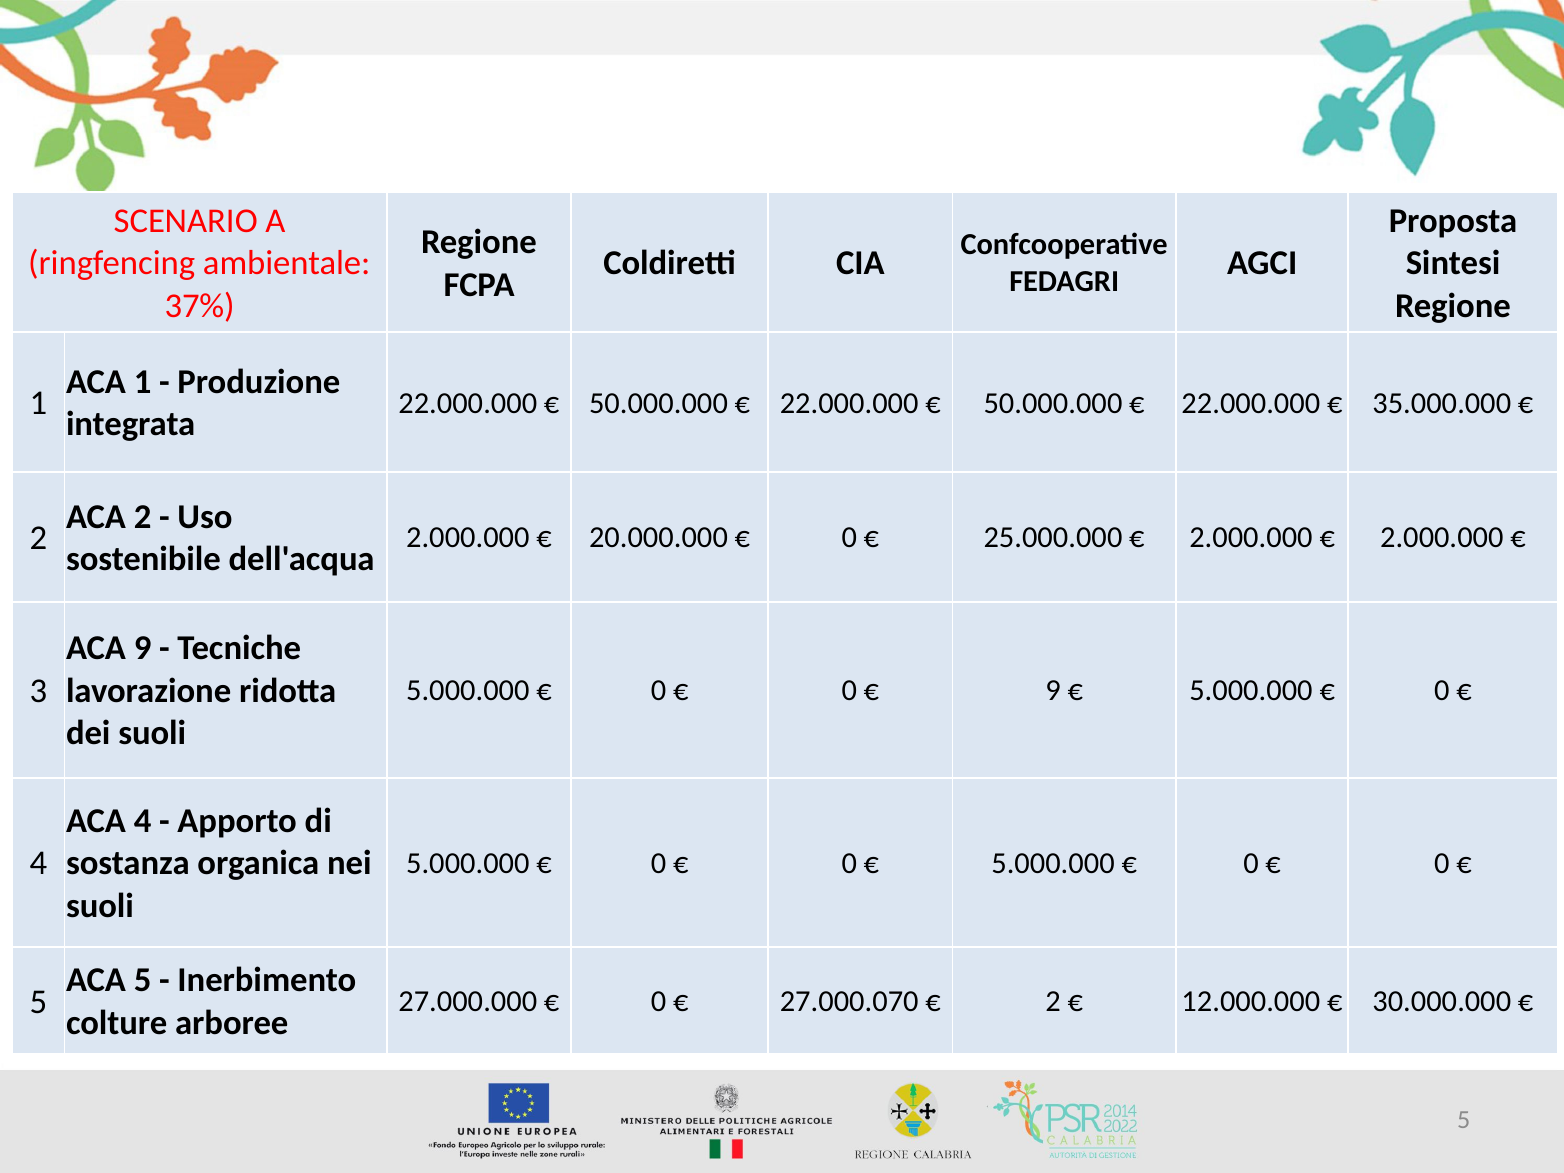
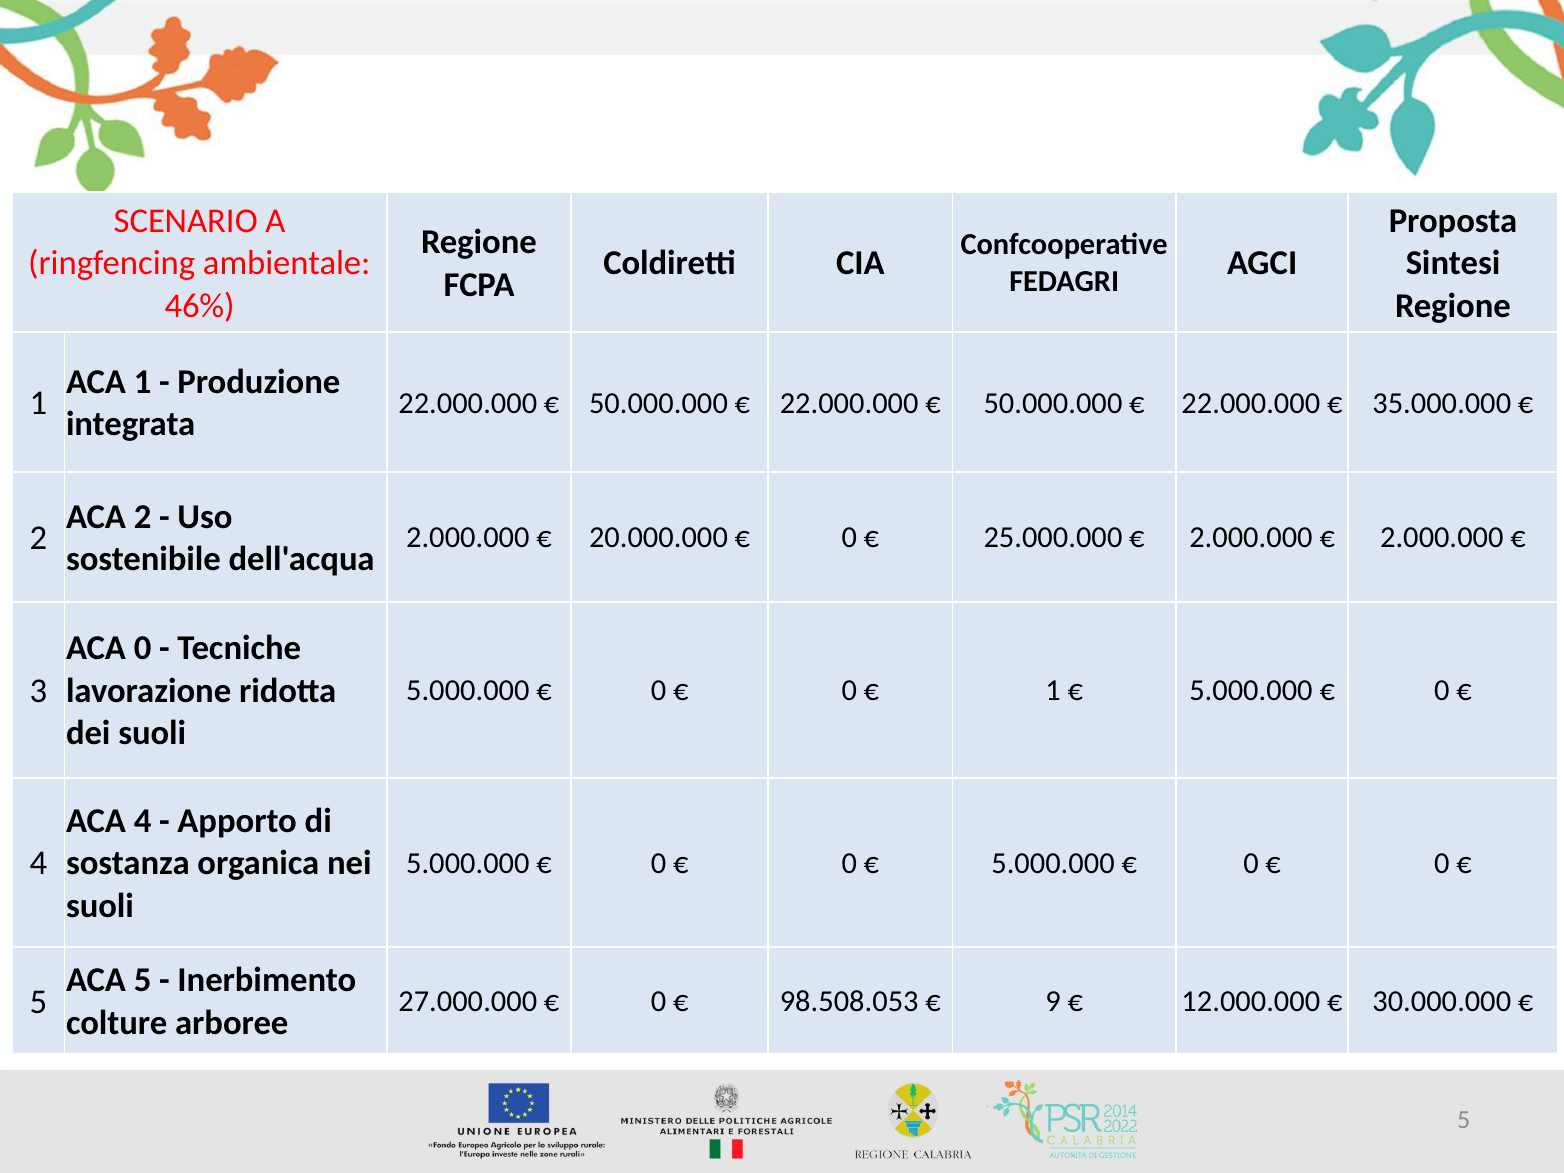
37%: 37% -> 46% (200, 306)
ACA 9: 9 -> 0 (143, 648)
9: 9 -> 1 (1053, 691)
27.000.070: 27.000.070 -> 98.508.053 (849, 1002)
2: 2 -> 9 (1053, 1002)
